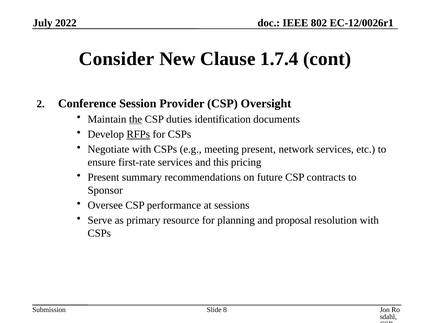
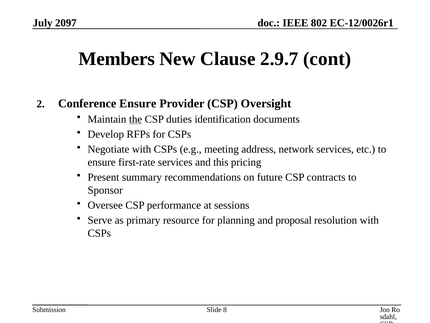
2022: 2022 -> 2097 (66, 23)
Consider: Consider -> Members (117, 59)
1.7.4: 1.7.4 -> 2.9.7 (279, 59)
Conference Session: Session -> Ensure (138, 103)
RFPs underline: present -> none (138, 134)
meeting present: present -> address (259, 149)
